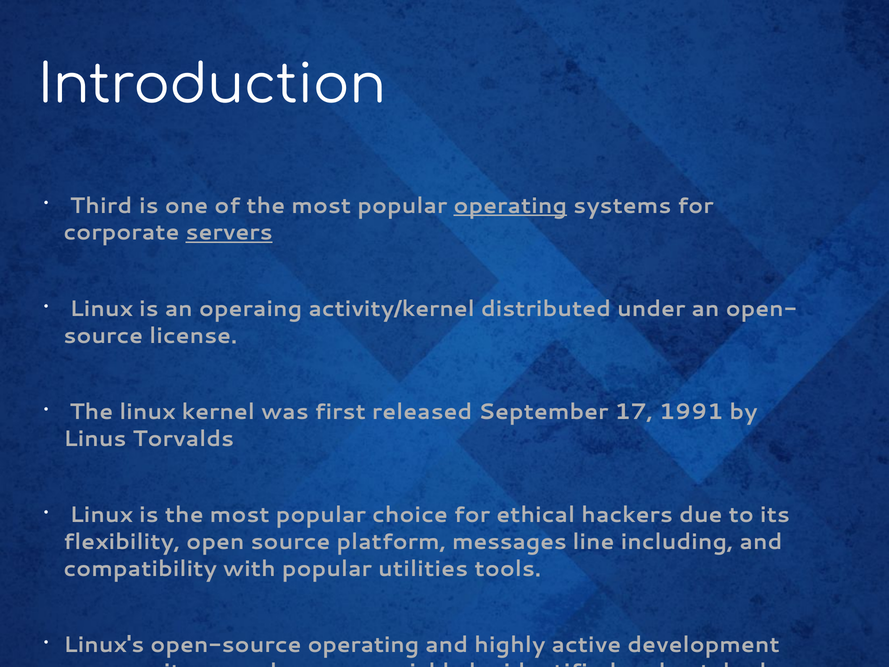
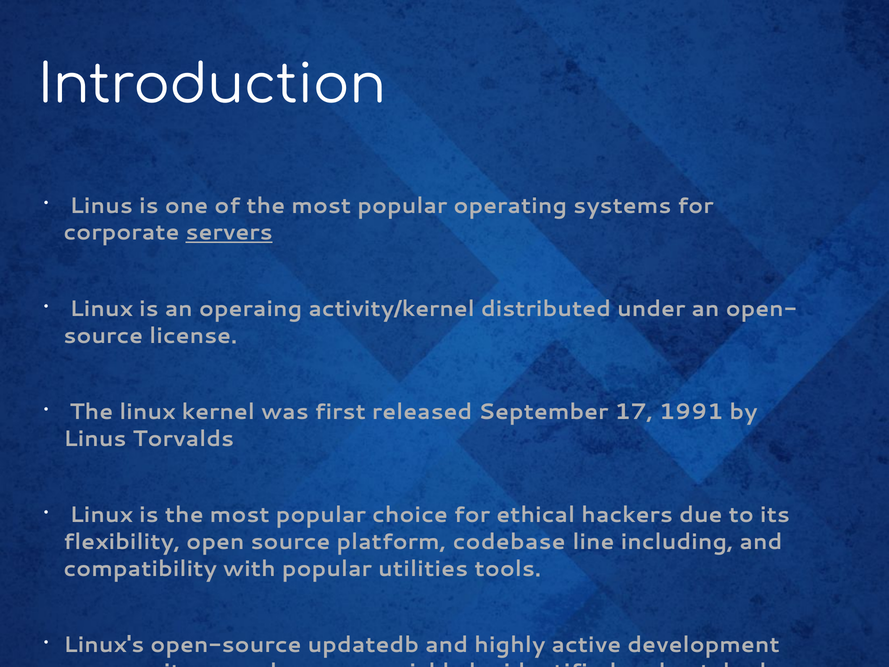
Third: Third -> Linus (101, 206)
operating underline: present -> none (510, 206)
messages: messages -> codebase (509, 542)
open-source operating: operating -> updatedb (363, 645)
